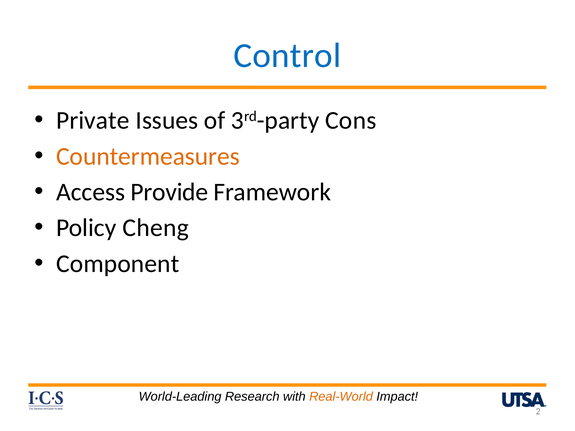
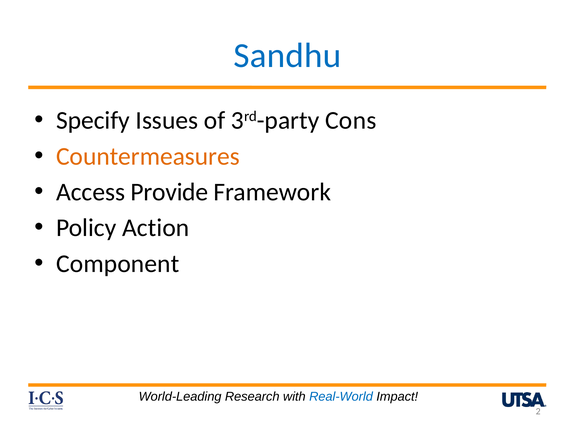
Control: Control -> Sandhu (287, 56)
Private: Private -> Specify (93, 121)
Cheng: Cheng -> Action (156, 228)
Real-World colour: orange -> blue (341, 397)
